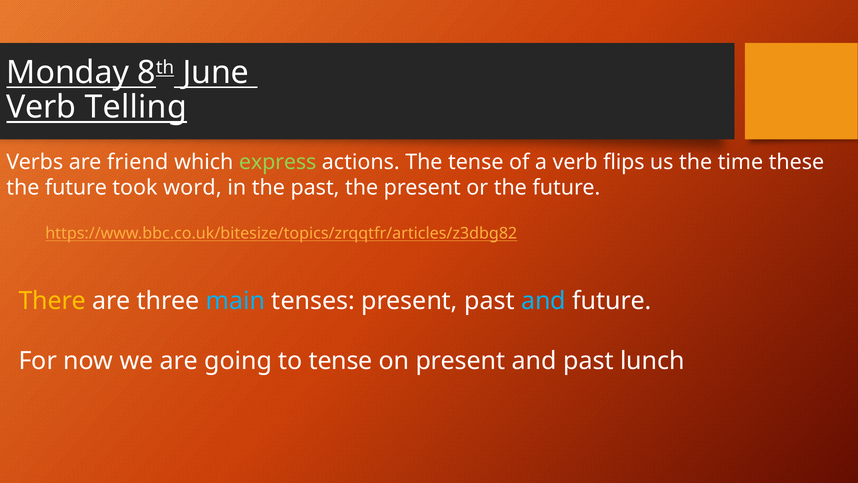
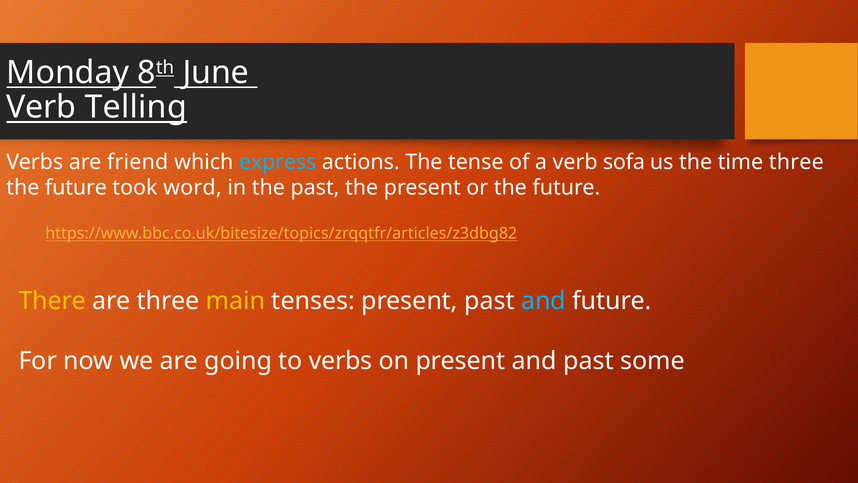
express colour: light green -> light blue (278, 162)
flips: flips -> sofa (624, 162)
time these: these -> three (796, 162)
main colour: light blue -> yellow (235, 301)
to tense: tense -> verbs (341, 361)
lunch: lunch -> some (652, 361)
